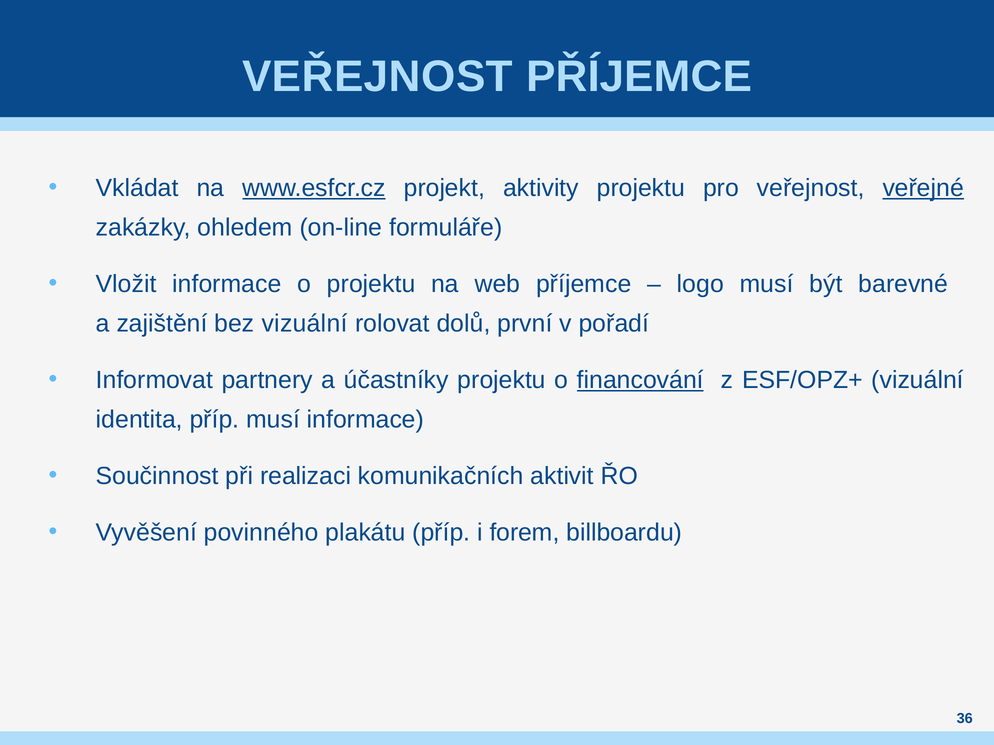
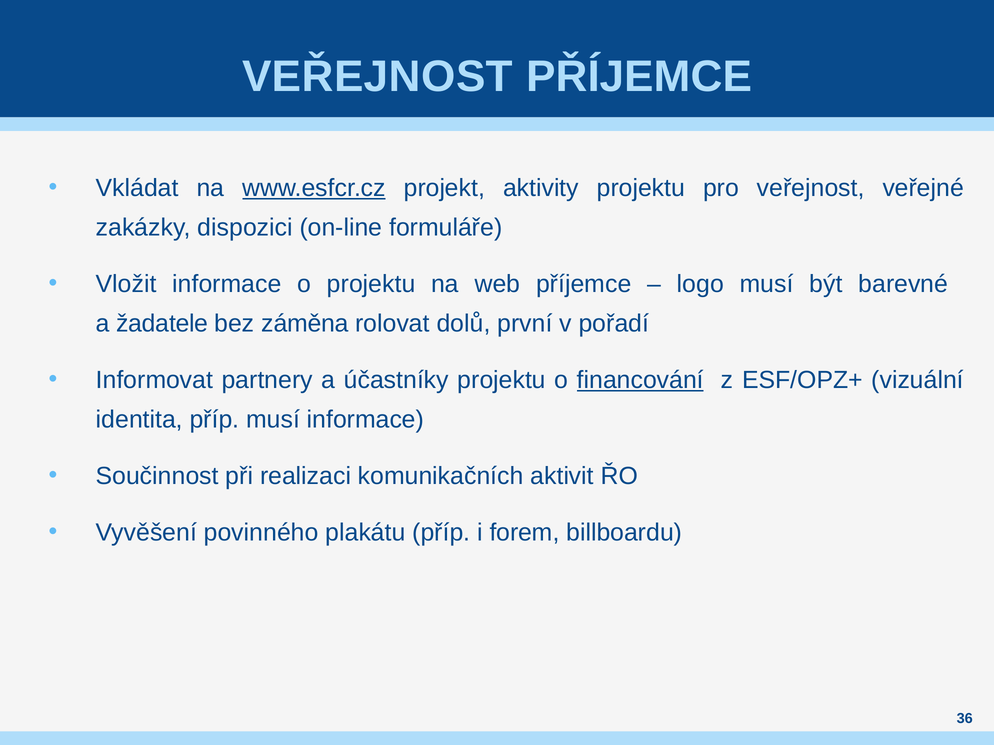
veřejné underline: present -> none (923, 188)
ohledem: ohledem -> dispozici (245, 228)
zajištění: zajištění -> žadatele (162, 324)
bez vizuální: vizuální -> záměna (305, 324)
